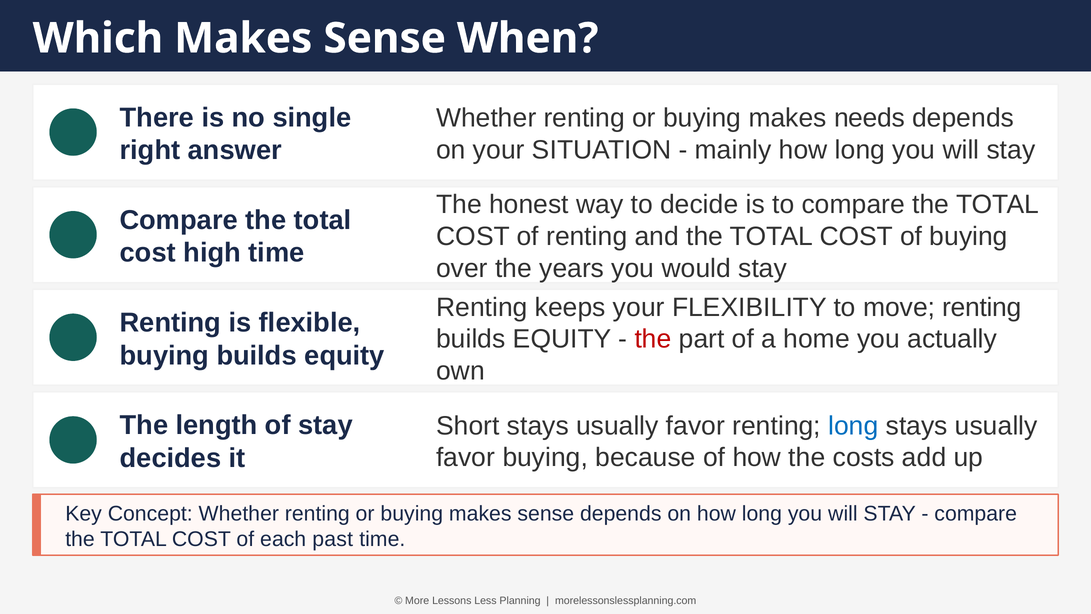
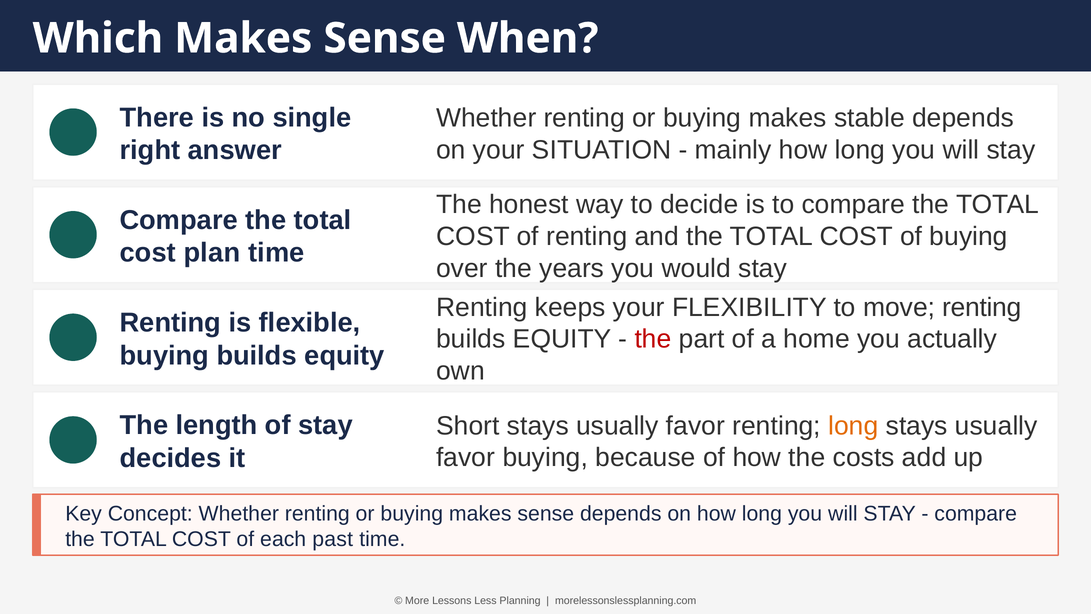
needs: needs -> stable (869, 118)
high: high -> plan (212, 253)
long colour: blue -> orange (853, 426)
